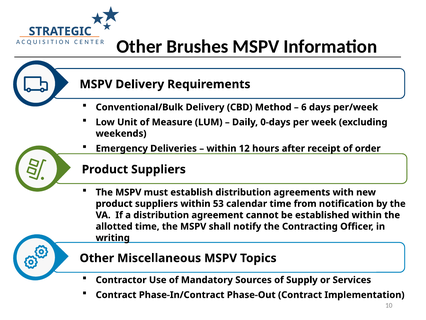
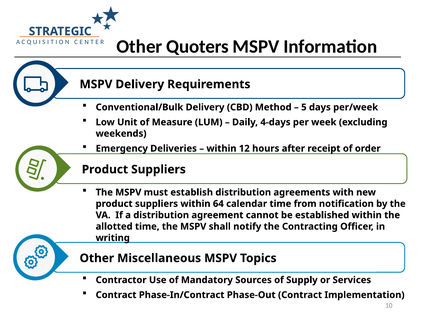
Brushes: Brushes -> Quoters (198, 47)
6: 6 -> 5 (304, 107)
0-days: 0-days -> 4-days (275, 122)
53: 53 -> 64 (218, 203)
